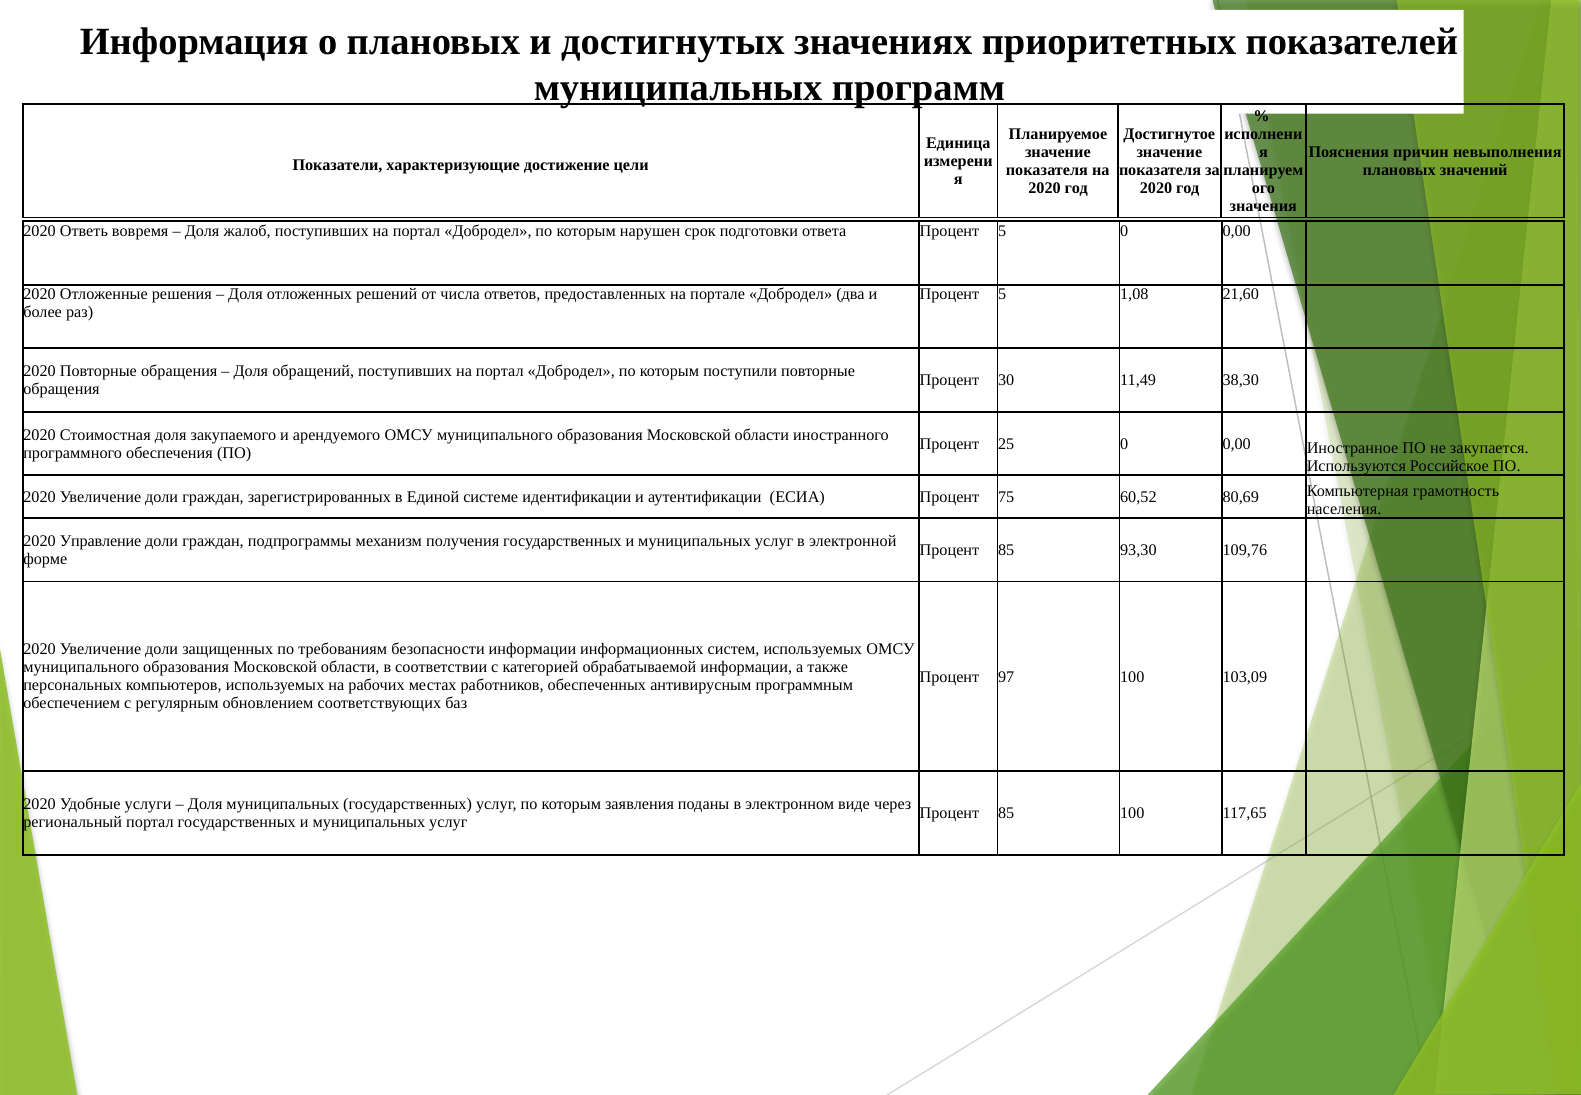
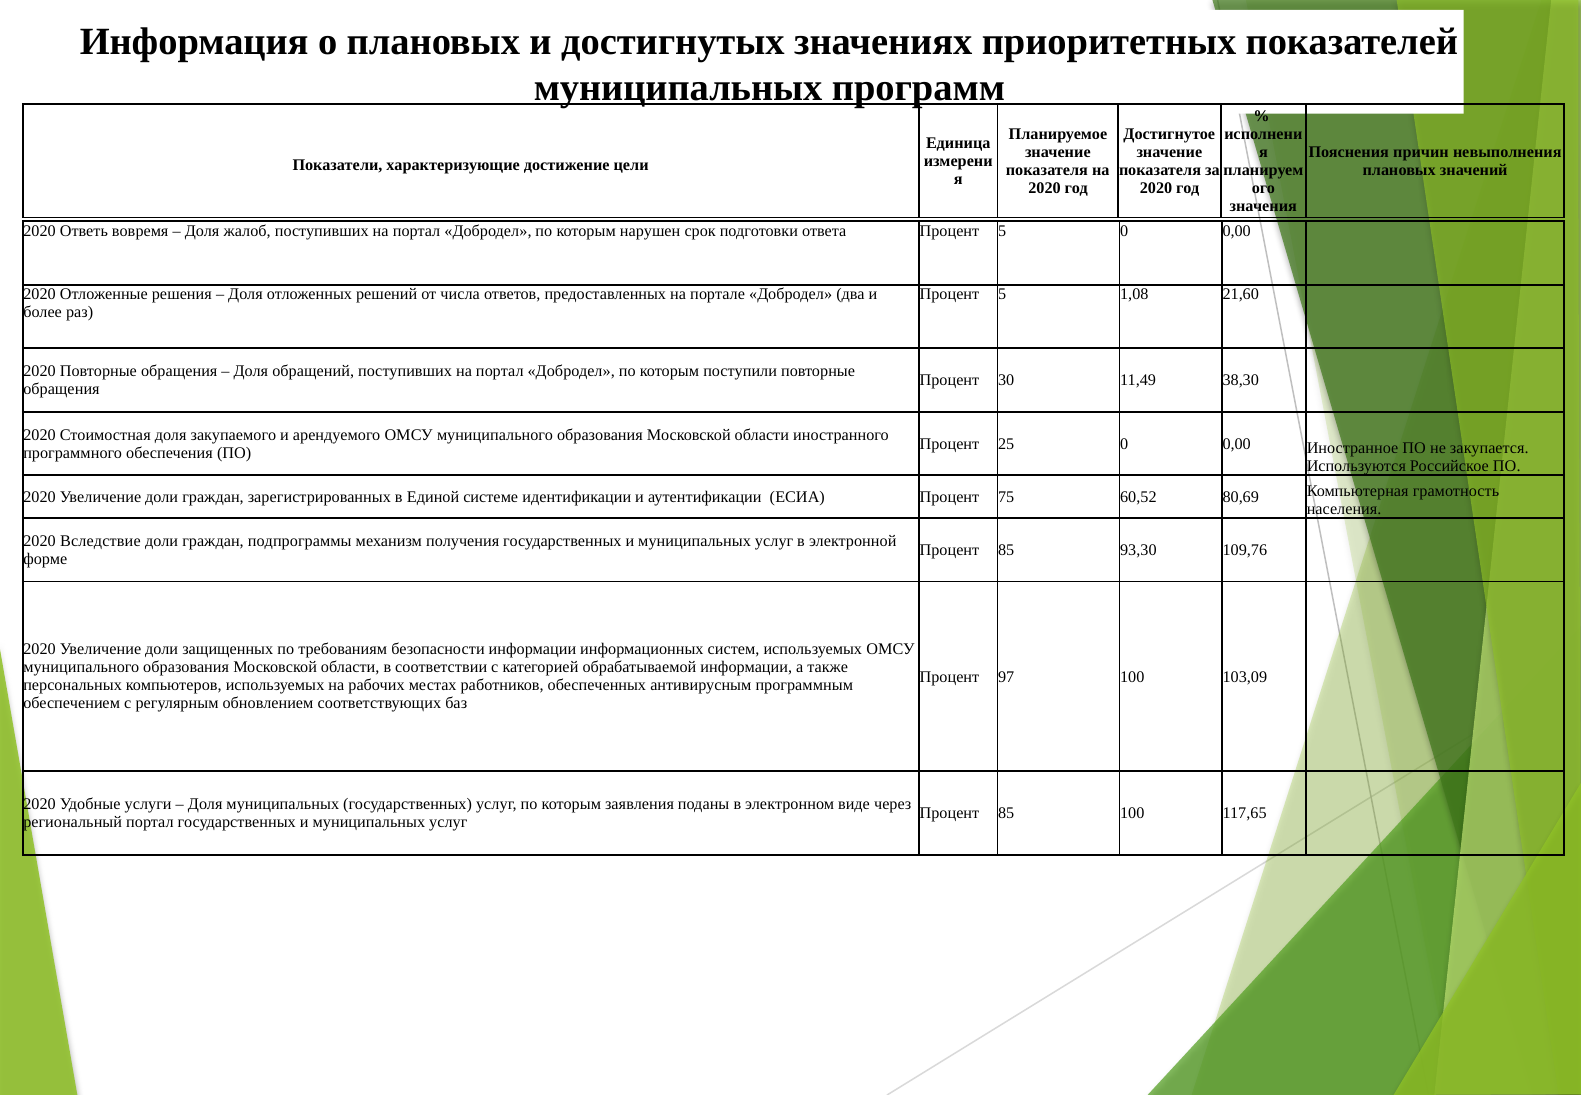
Управление: Управление -> Вследствие (100, 541)
